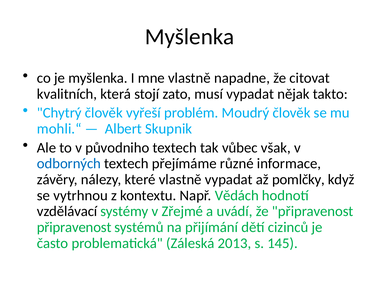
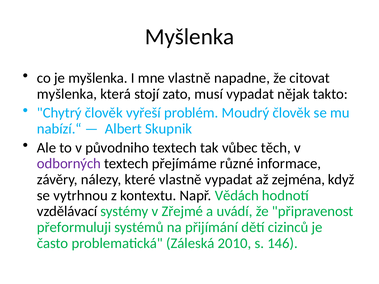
kvalitních: kvalitních -> myšlenka (67, 94)
mohli.“: mohli.“ -> nabízí.“ (59, 129)
však: však -> těch (276, 148)
odborných colour: blue -> purple (69, 164)
pomlčky: pomlčky -> zejména (298, 180)
připravenost: připravenost -> přeformuluji (74, 227)
2013: 2013 -> 2010 (234, 243)
145: 145 -> 146 (283, 243)
